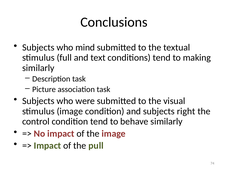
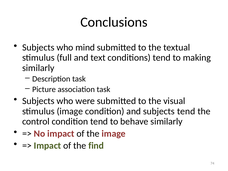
subjects right: right -> tend (186, 111)
pull: pull -> find (96, 146)
